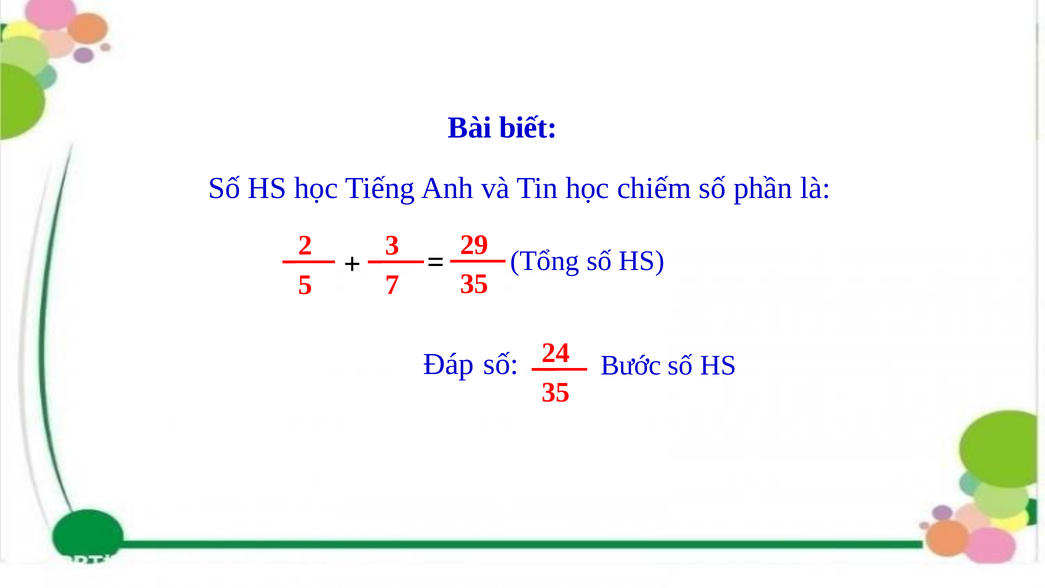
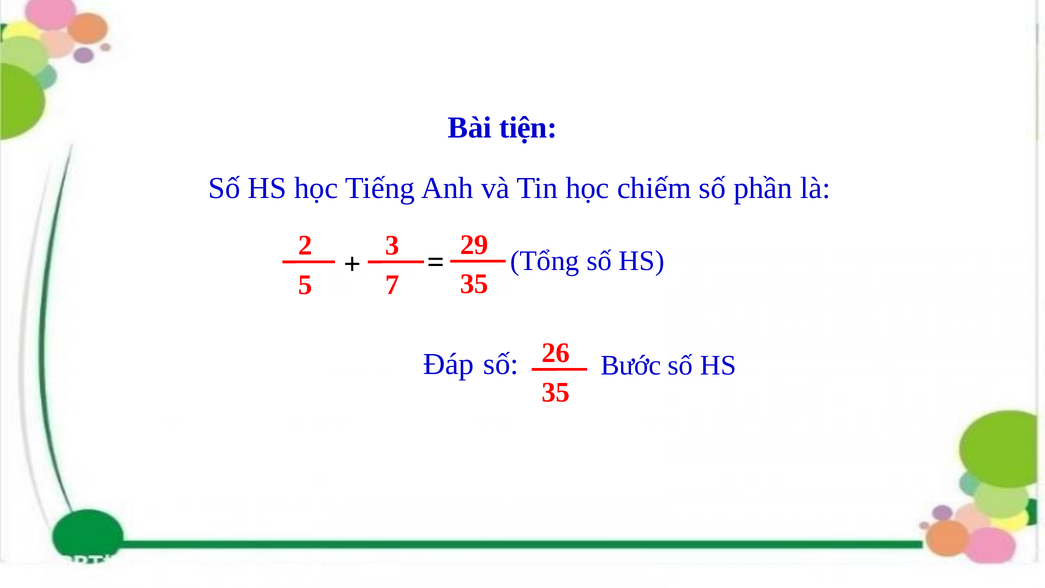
biết: biết -> tiện (528, 128)
24: 24 -> 26 (556, 353)
